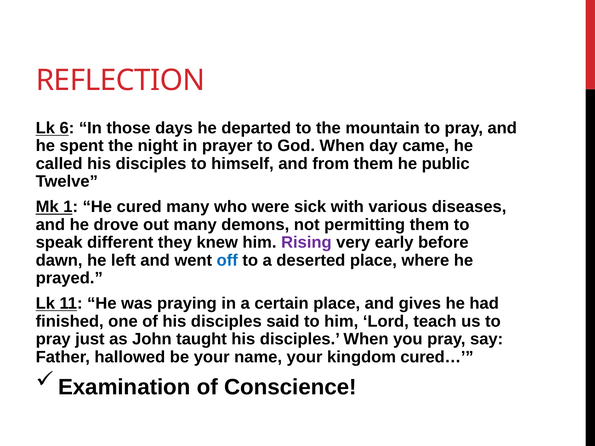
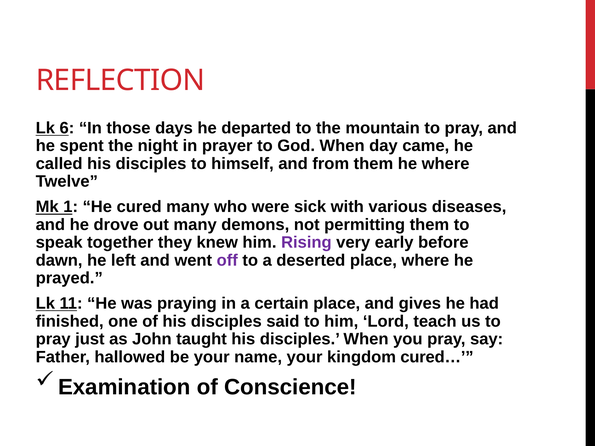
he public: public -> where (446, 164)
different: different -> together (120, 243)
off colour: blue -> purple (227, 260)
